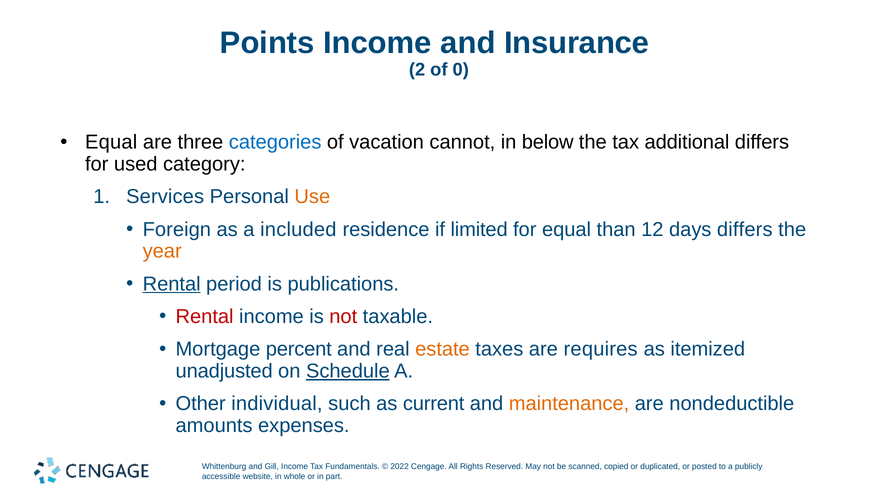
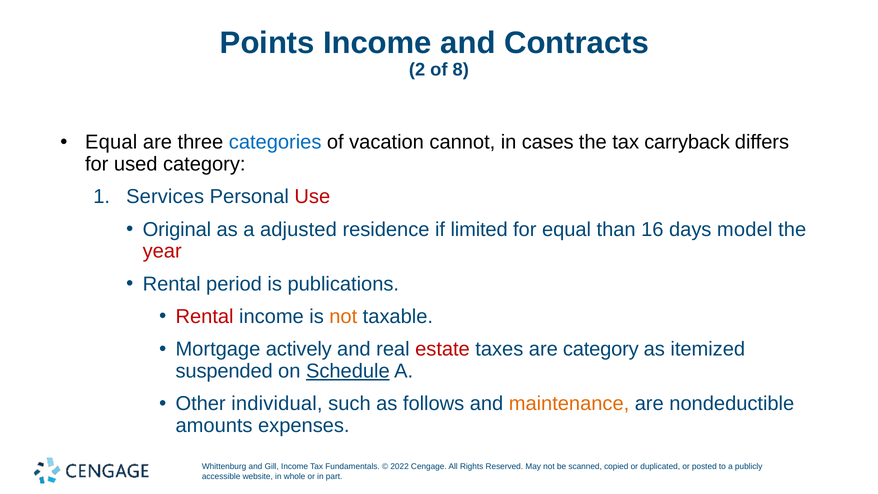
Insurance: Insurance -> Contracts (577, 43)
0: 0 -> 8 (461, 70)
below: below -> cases (548, 142)
additional: additional -> carryback (687, 142)
Use colour: orange -> red (312, 197)
Foreign: Foreign -> Original (177, 229)
included: included -> adjusted (298, 229)
12: 12 -> 16 (652, 229)
days differs: differs -> model (745, 229)
year colour: orange -> red (162, 251)
Rental underline: present -> none (172, 284)
not colour: red -> orange (343, 317)
percent: percent -> actively (299, 349)
estate colour: orange -> red (443, 349)
are requires: requires -> category (601, 349)
unadjusted: unadjusted -> suspended (224, 371)
current: current -> follows (434, 404)
